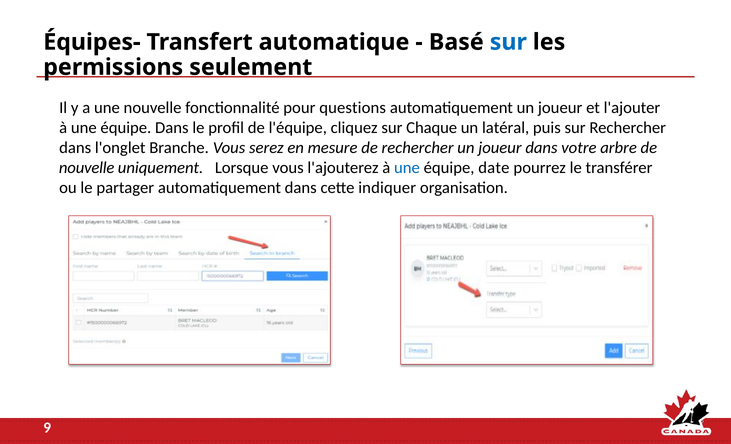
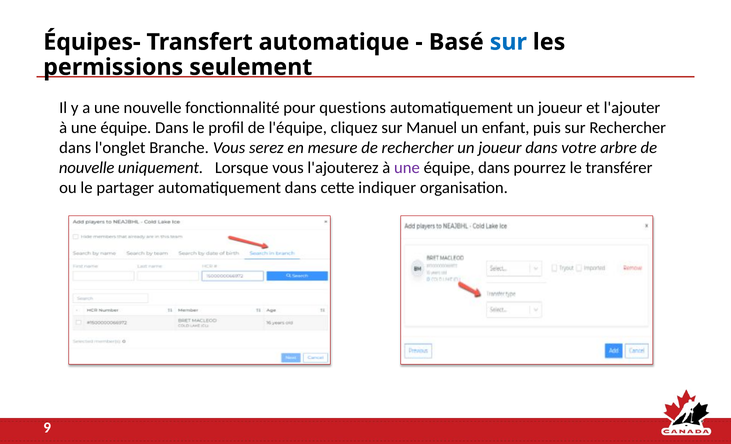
Chaque: Chaque -> Manuel (432, 128)
latéral: latéral -> enfant (506, 128)
une colour: blue -> purple (407, 168)
date: date -> dans (494, 168)
